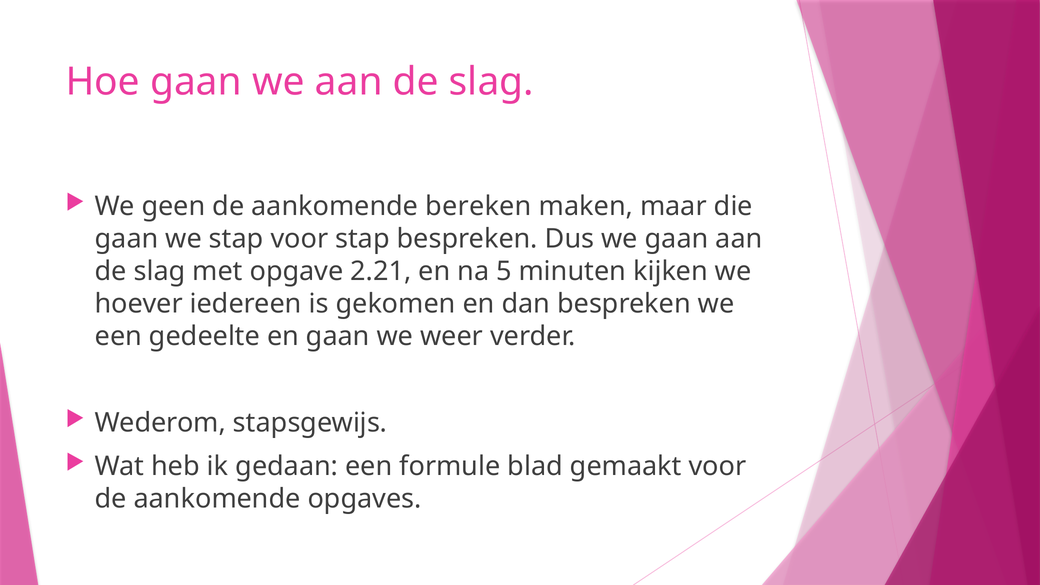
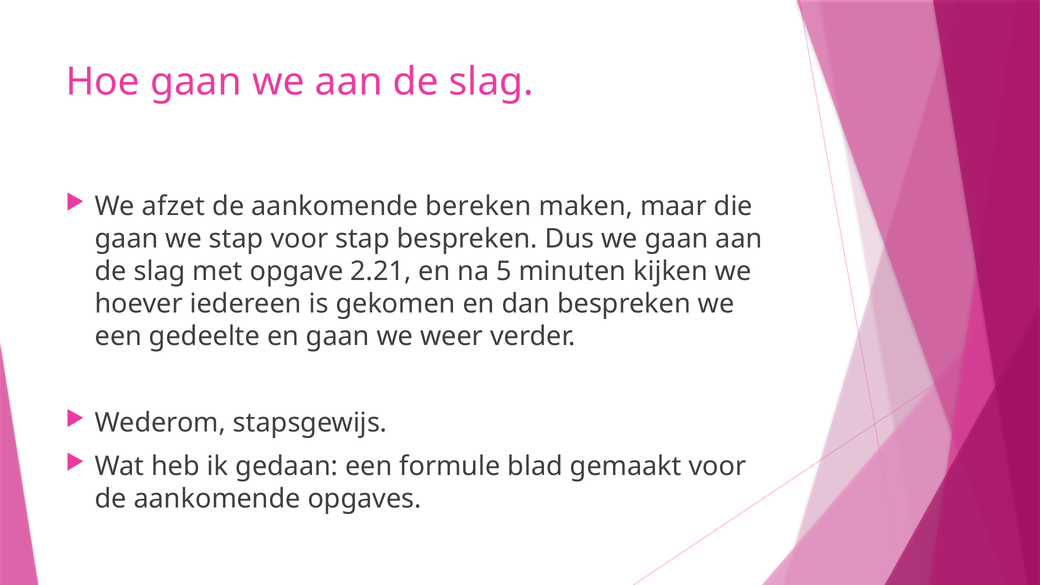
geen: geen -> afzet (173, 206)
